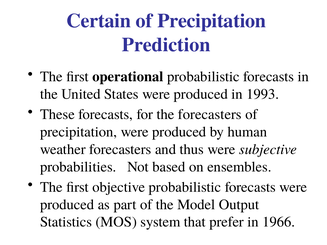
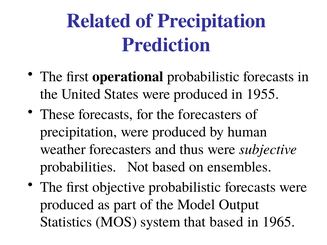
Certain: Certain -> Related (99, 21)
1993: 1993 -> 1955 (263, 94)
that prefer: prefer -> based (227, 222)
1966: 1966 -> 1965 (279, 222)
